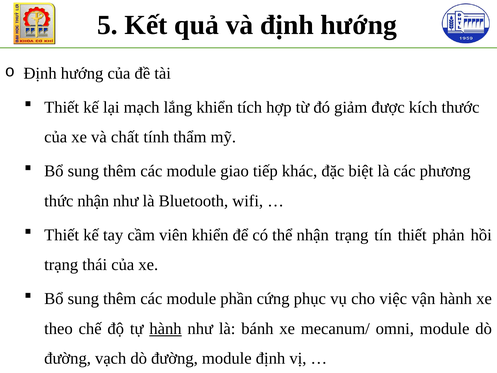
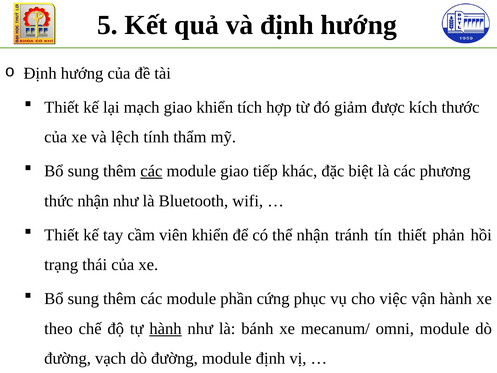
mạch lắng: lắng -> giao (178, 107)
chất: chất -> lệch (125, 137)
các underline: none -> present (151, 171)
nhận trạng: trạng -> tránh (352, 235)
